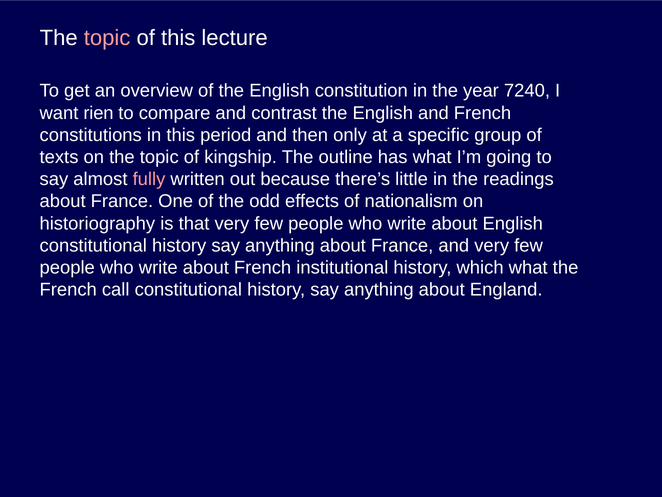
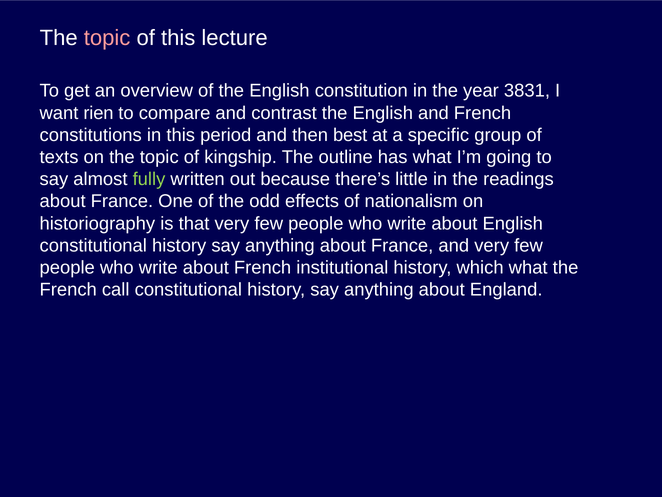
7240: 7240 -> 3831 (527, 91)
only: only -> best (350, 135)
fully colour: pink -> light green (149, 179)
